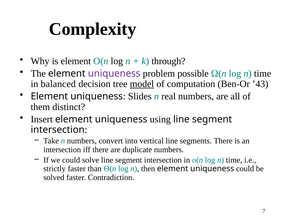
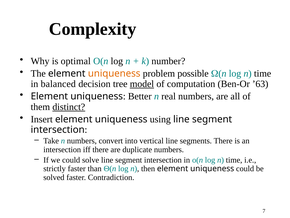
is element: element -> optimal (76, 61)
through: through -> number (168, 61)
uniqueness colour: purple -> orange (114, 73)
’43: ’43 -> ’63 (260, 84)
Slides: Slides -> Better (140, 96)
distinct underline: none -> present (69, 107)
